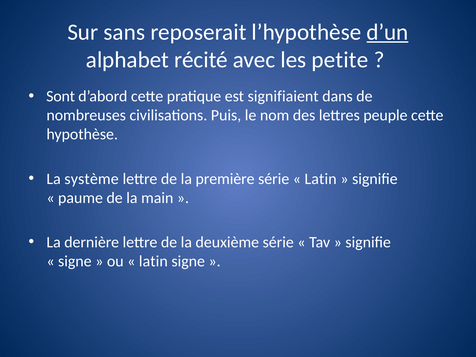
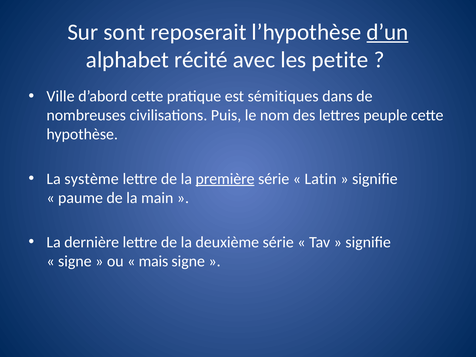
sans: sans -> sont (124, 32)
Sont: Sont -> Ville (61, 96)
signifiaient: signifiaient -> sémitiques (283, 96)
première underline: none -> present (225, 179)
latin: latin -> mais (153, 261)
